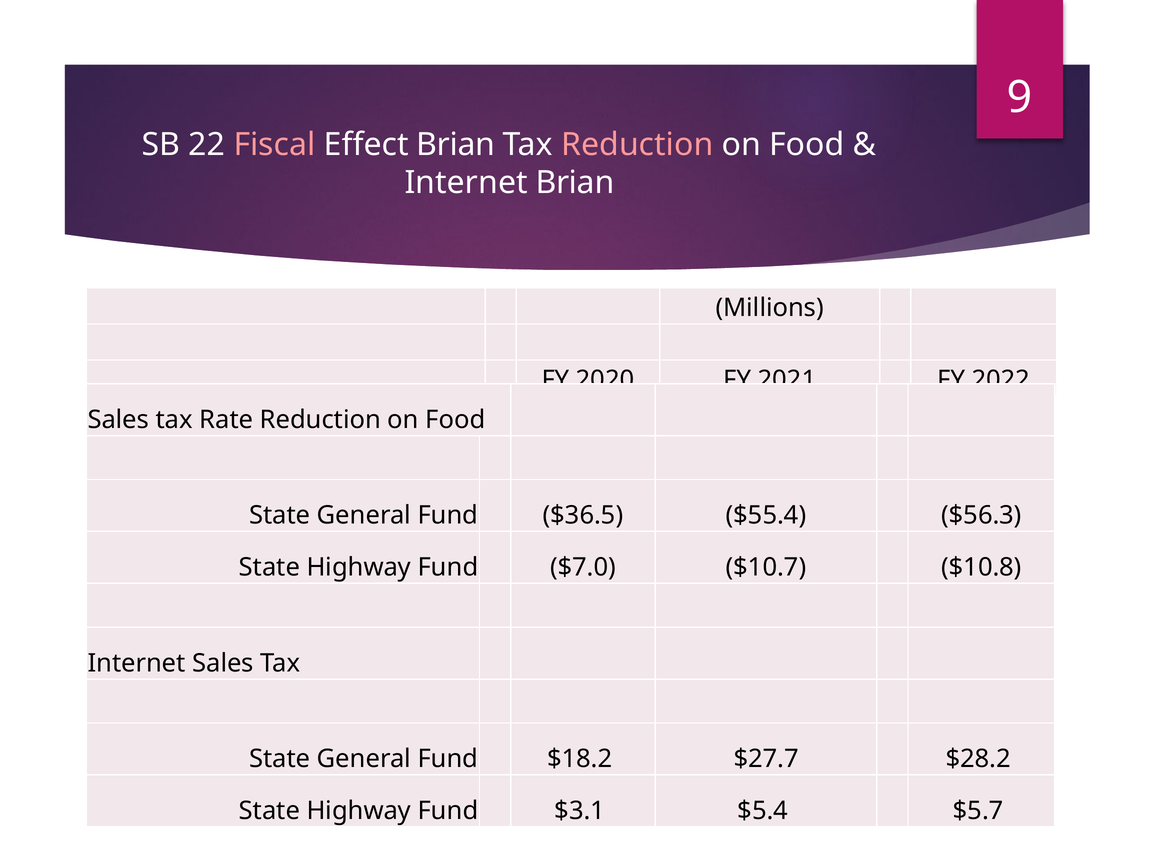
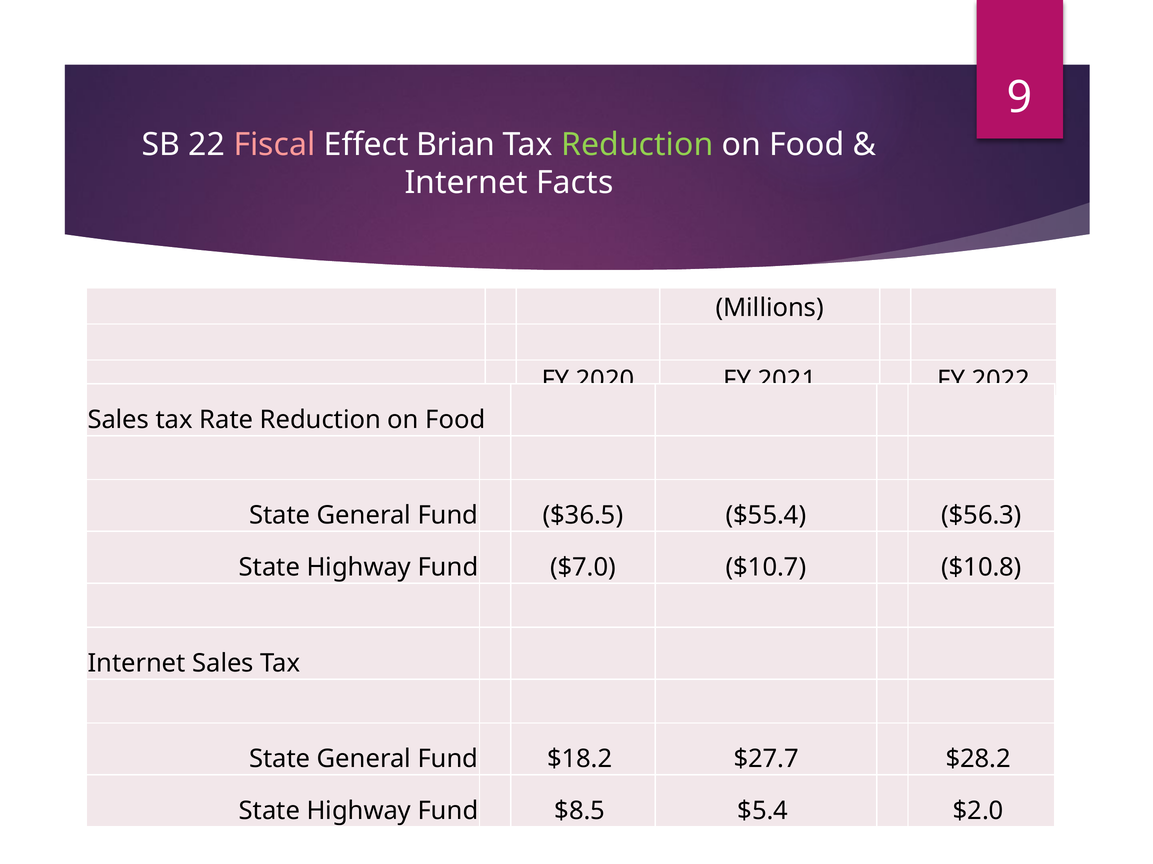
Reduction colour: pink -> light green (637, 145)
Internet Brian: Brian -> Facts (575, 183)
$3.1: $3.1 -> $8.5 (580, 812)
$5.7: $5.7 -> $2.0 (978, 812)
